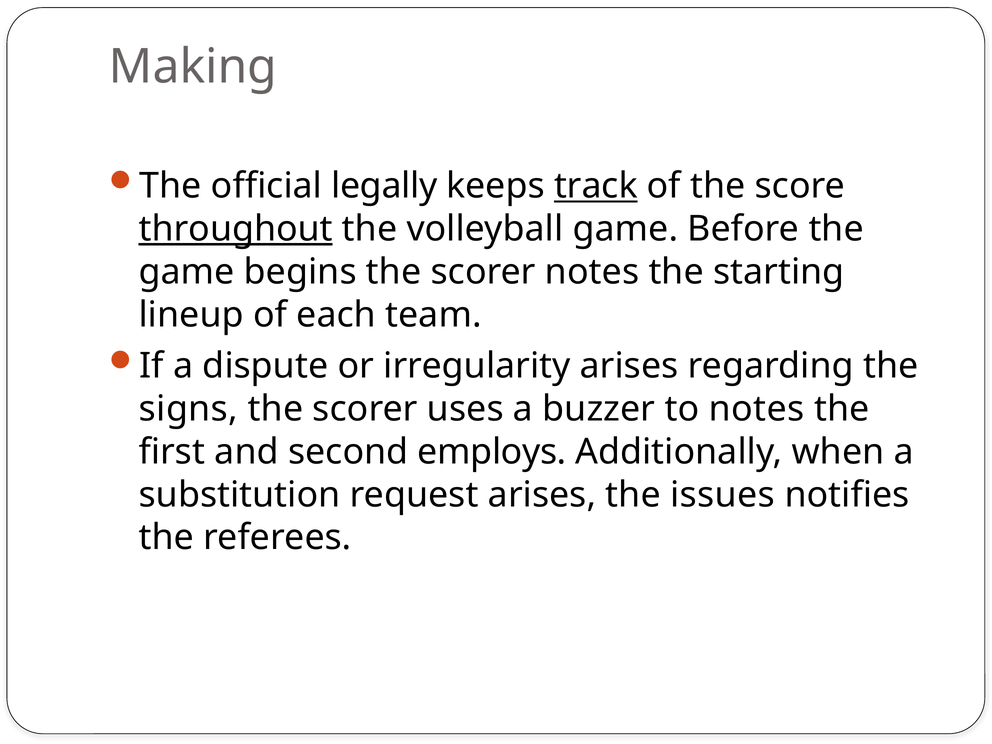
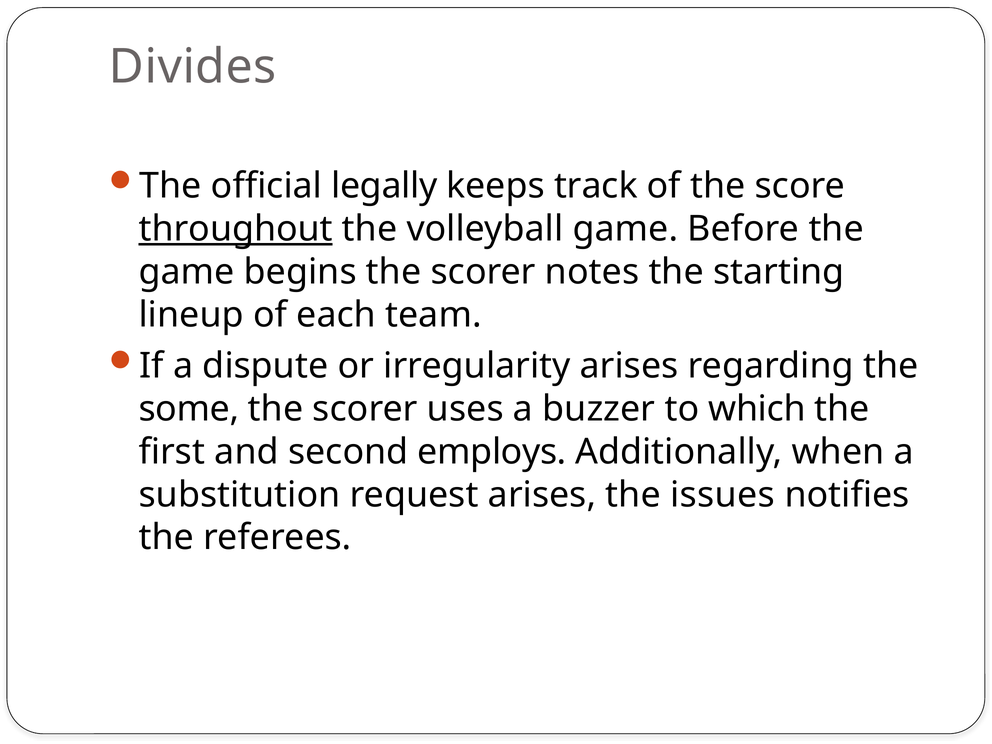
Making: Making -> Divides (193, 67)
track underline: present -> none (596, 186)
signs: signs -> some (189, 409)
to notes: notes -> which (757, 409)
